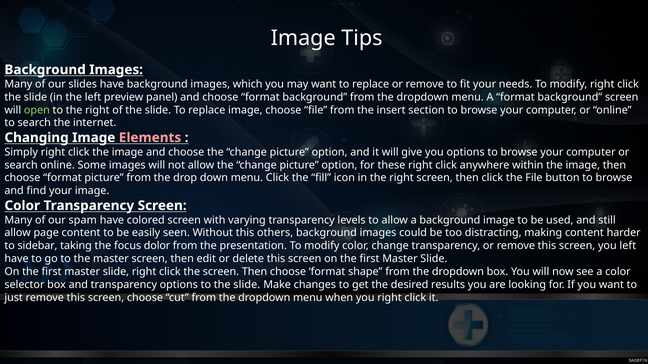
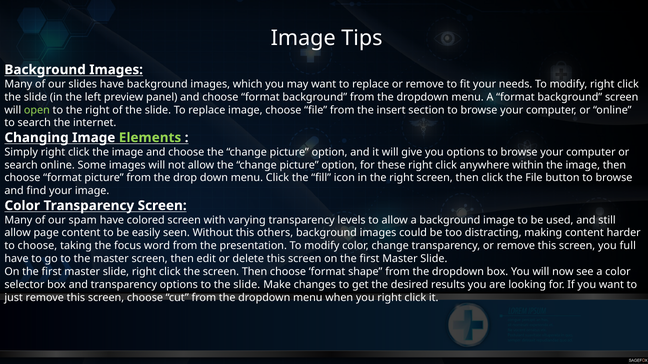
Elements colour: pink -> light green (150, 138)
to sidebar: sidebar -> choose (37, 246)
dolor: dolor -> word (157, 246)
you left: left -> full (628, 246)
